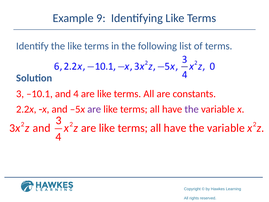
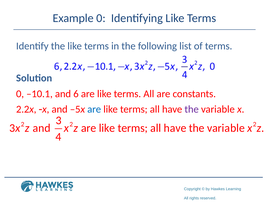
Example 9: 9 -> 0 (101, 18)
3: 3 -> 0 (20, 94)
and 4: 4 -> 6 (76, 94)
are colour: purple -> blue (94, 109)
